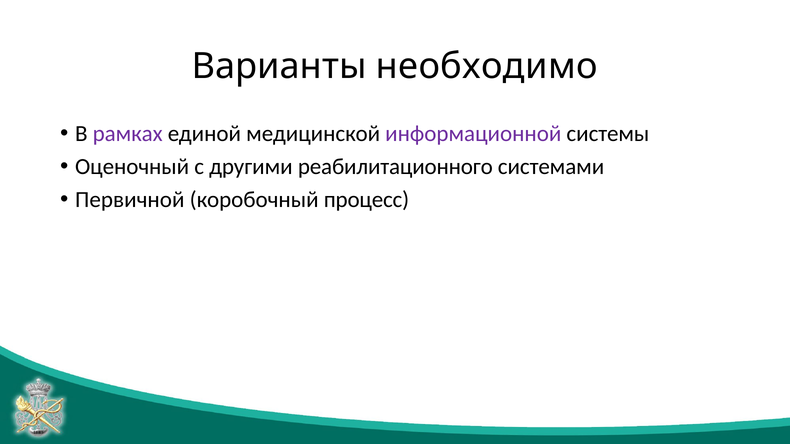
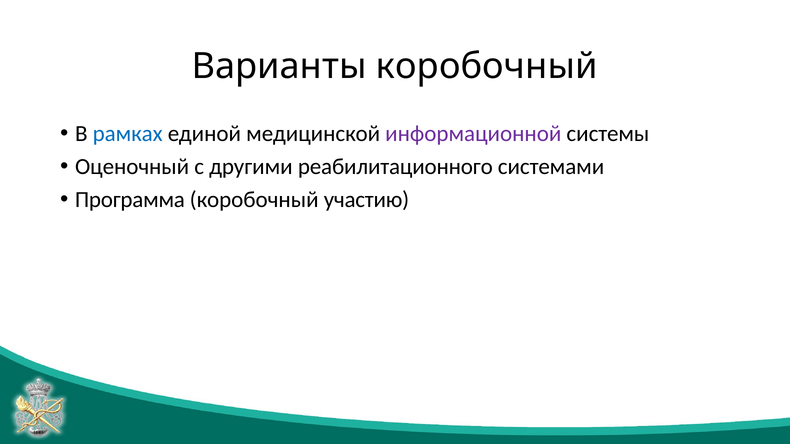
Варианты необходимо: необходимо -> коробочный (487, 66)
рамках colour: purple -> blue (128, 134)
Первичной: Первичной -> Программа (130, 200)
процесс: процесс -> участию (366, 200)
